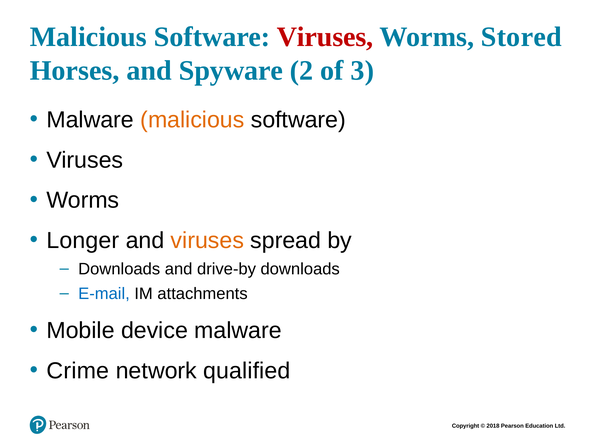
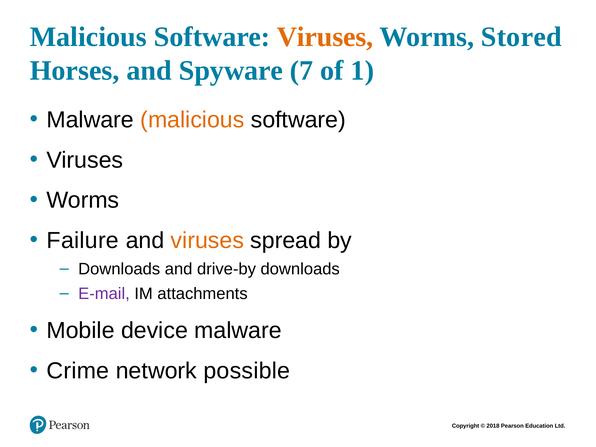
Viruses colour: red -> orange (325, 37)
2: 2 -> 7 (302, 71)
3: 3 -> 1 (362, 71)
Longer: Longer -> Failure (83, 241)
E-mail colour: blue -> purple (104, 294)
qualified: qualified -> possible (247, 371)
